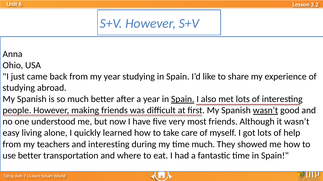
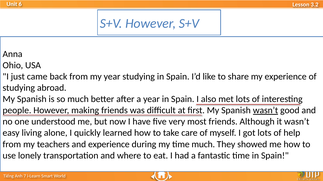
Spain underline: present -> none (183, 99)
and interesting: interesting -> experience (109, 145)
use better: better -> lonely (30, 156)
